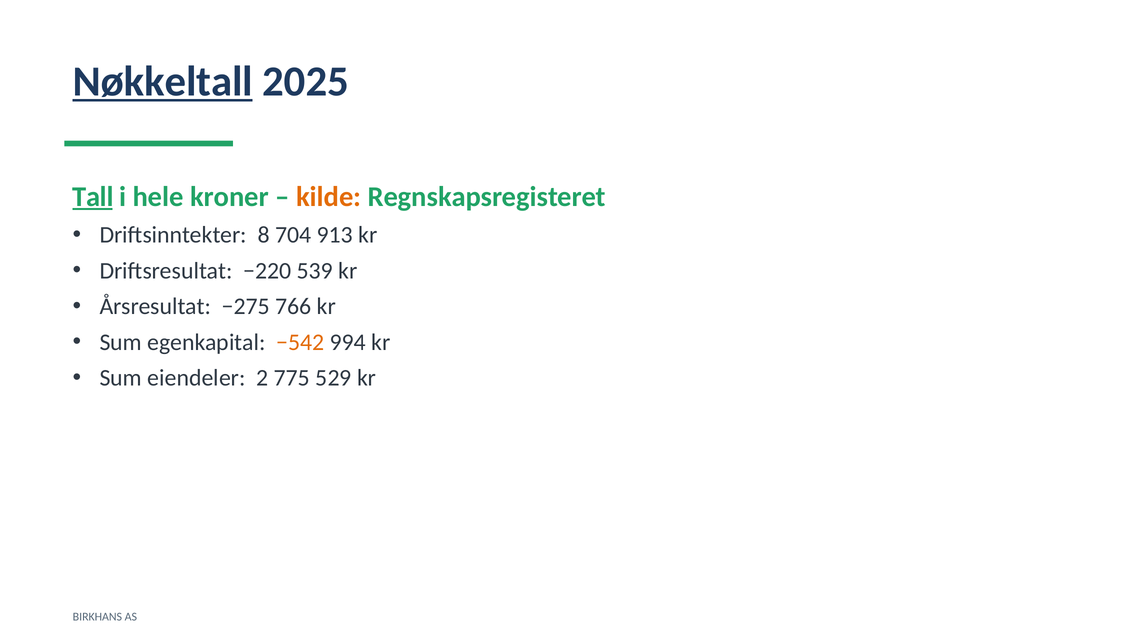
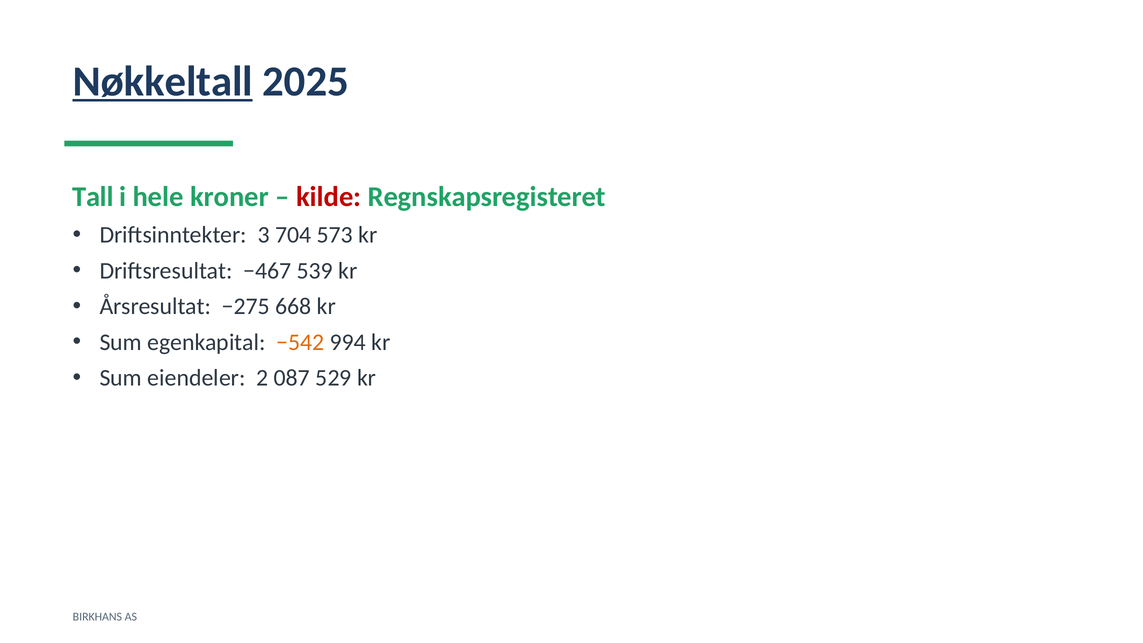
Tall underline: present -> none (93, 197)
kilde colour: orange -> red (329, 197)
8: 8 -> 3 (264, 235)
913: 913 -> 573 (335, 235)
−220: −220 -> −467 (267, 271)
766: 766 -> 668 (293, 307)
775: 775 -> 087 (292, 378)
